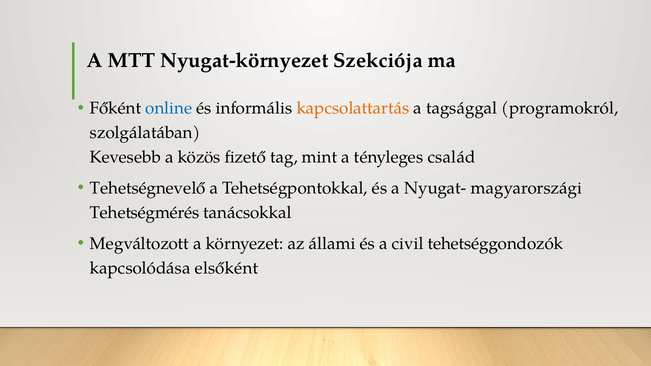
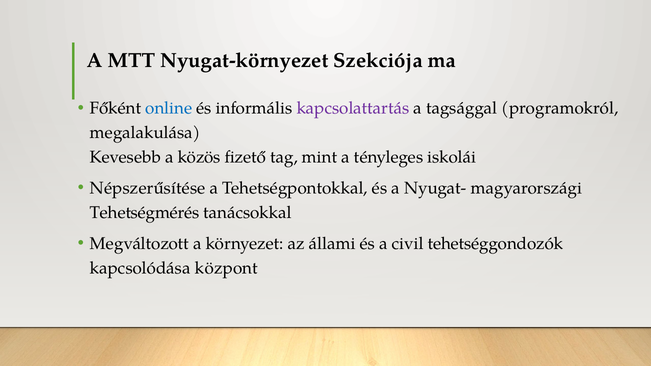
kapcsolattartás colour: orange -> purple (353, 108)
szolgálatában: szolgálatában -> megalakulása (145, 133)
család: család -> iskolái (452, 157)
Tehetségnevelő: Tehetségnevelő -> Népszerűsítése (148, 188)
elsőként: elsőként -> központ (226, 268)
